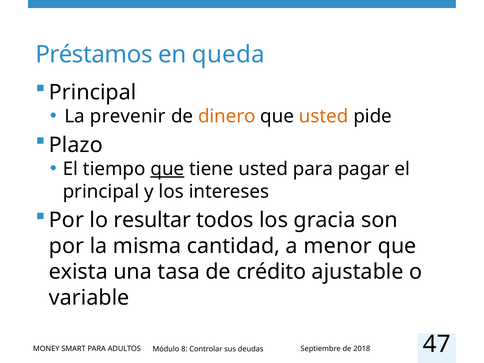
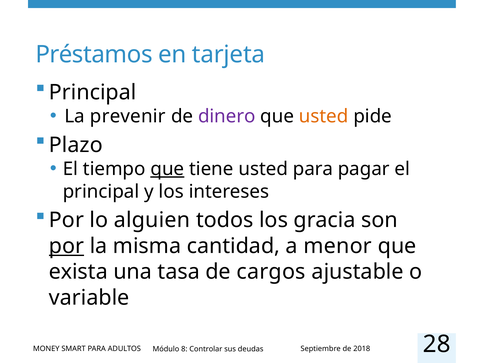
queda: queda -> tarjeta (229, 54)
dinero colour: orange -> purple (227, 116)
resultar: resultar -> alguien (152, 220)
por underline: none -> present (67, 246)
crédito: crédito -> cargos (271, 272)
47: 47 -> 28 (437, 344)
